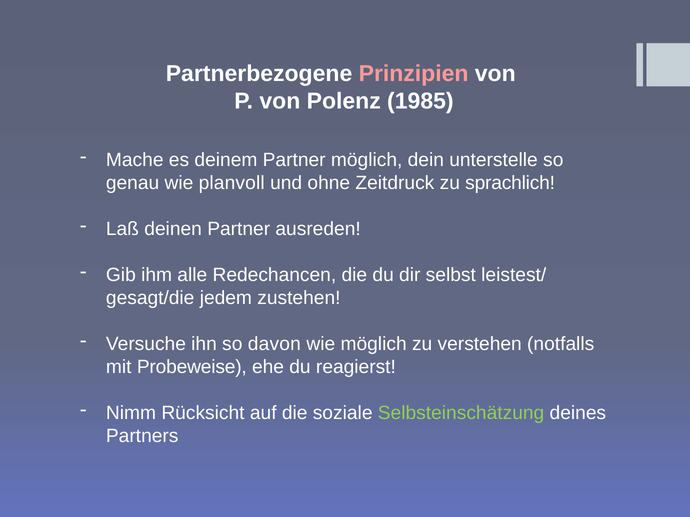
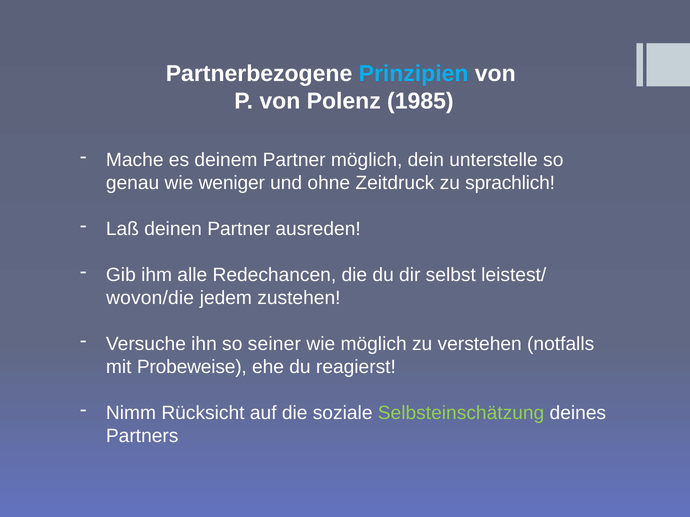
Prinzipien colour: pink -> light blue (414, 74)
planvoll: planvoll -> weniger (232, 183)
gesagt/die: gesagt/die -> wovon/die (150, 298)
davon: davon -> seiner (274, 344)
